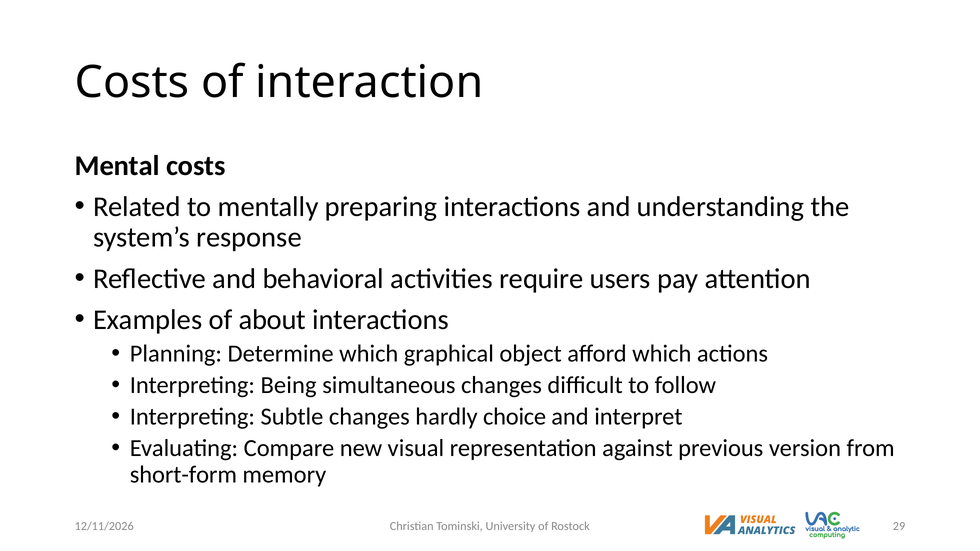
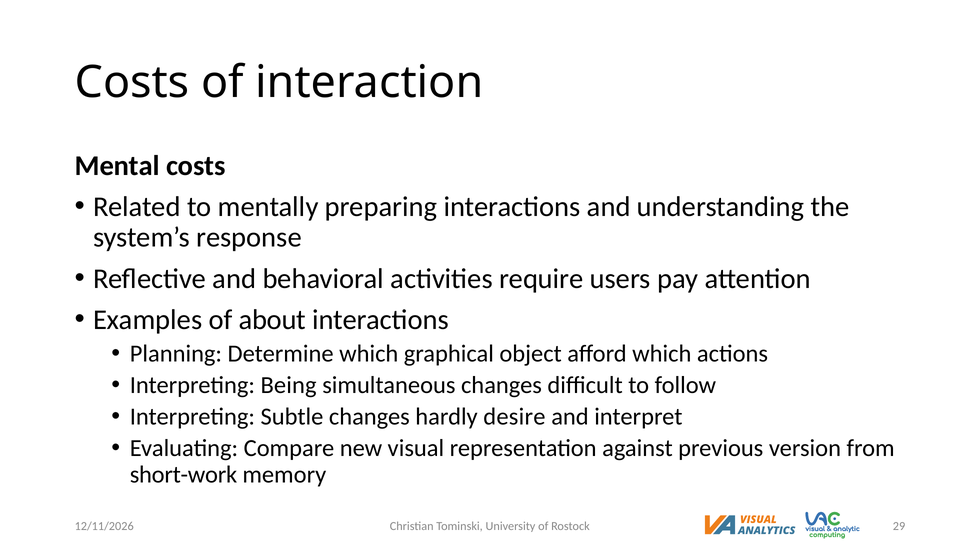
choice: choice -> desire (514, 417)
short-form: short-form -> short-work (183, 475)
